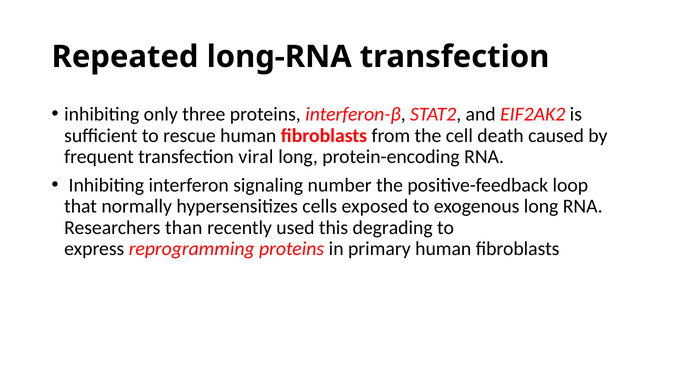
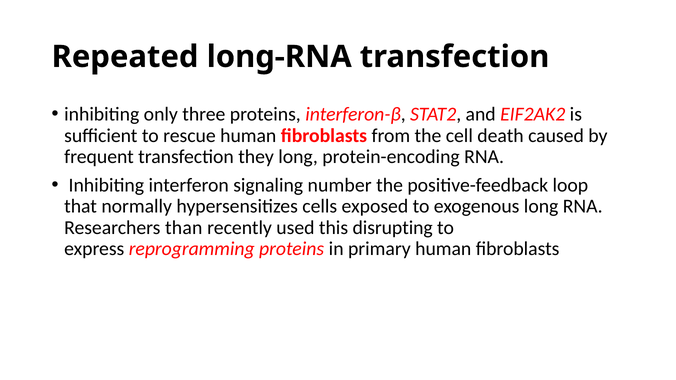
viral: viral -> they (256, 157)
degrading: degrading -> disrupting (393, 228)
